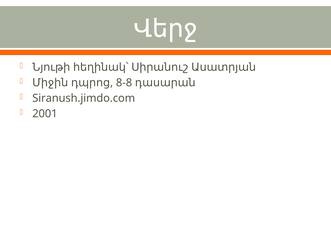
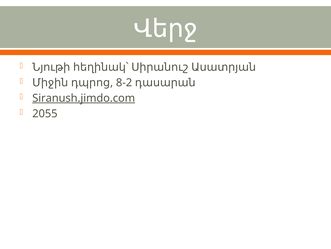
8-8: 8-8 -> 8-2 (124, 82)
Siranush.jimdo.com underline: none -> present (84, 98)
2001: 2001 -> 2055 (45, 113)
